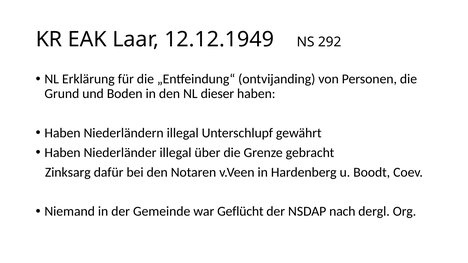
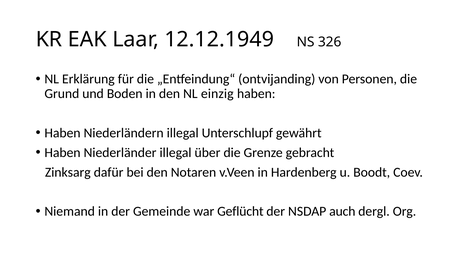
292: 292 -> 326 (330, 42)
dieser: dieser -> einzig (217, 94)
nach: nach -> auch (342, 212)
